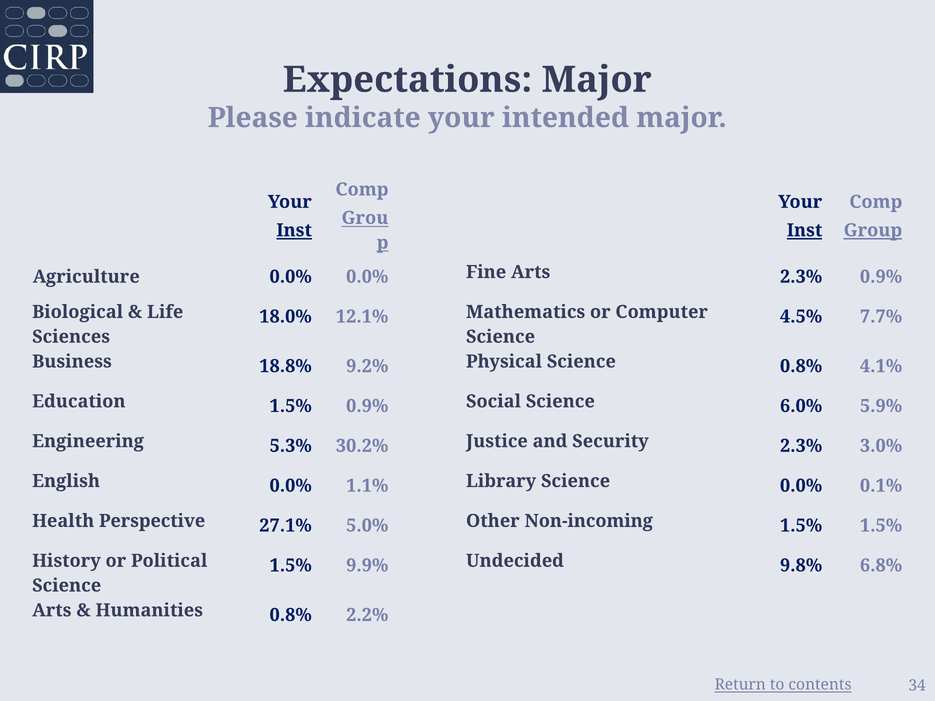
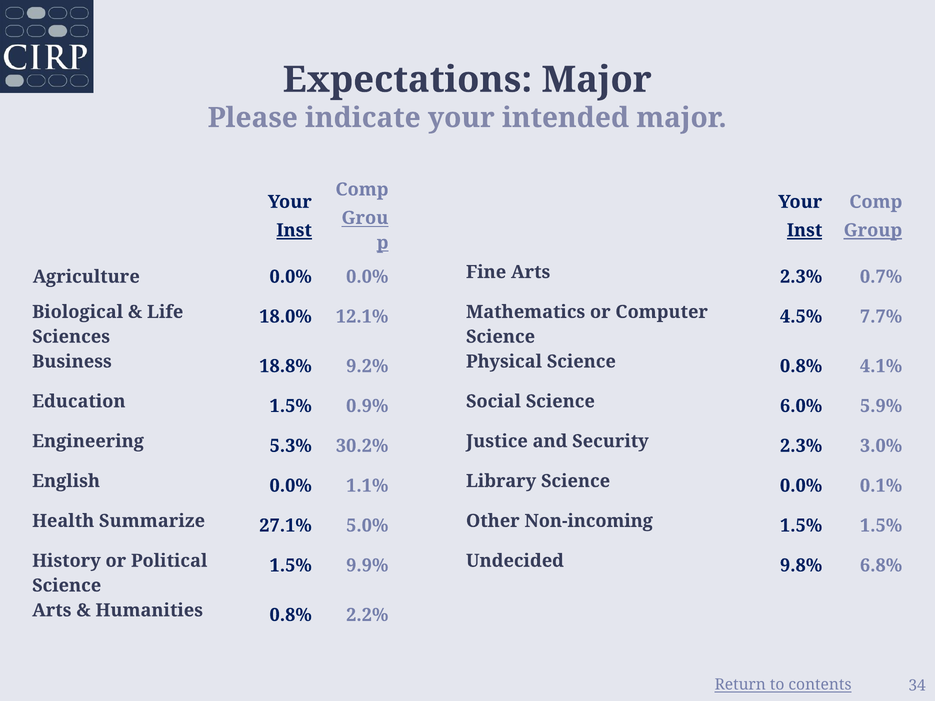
2.3% 0.9%: 0.9% -> 0.7% (881, 277)
Perspective: Perspective -> Summarize (152, 521)
